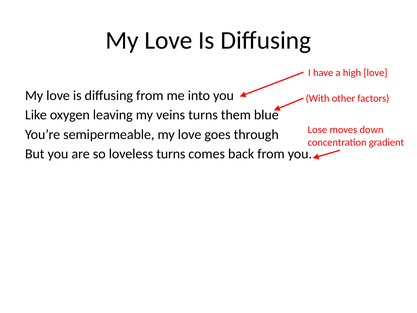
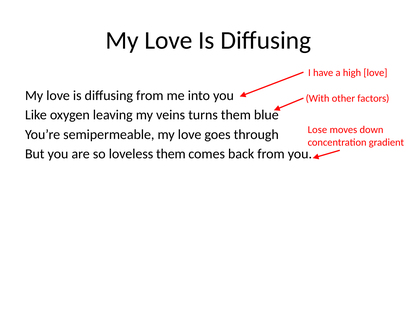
loveless turns: turns -> them (171, 154)
